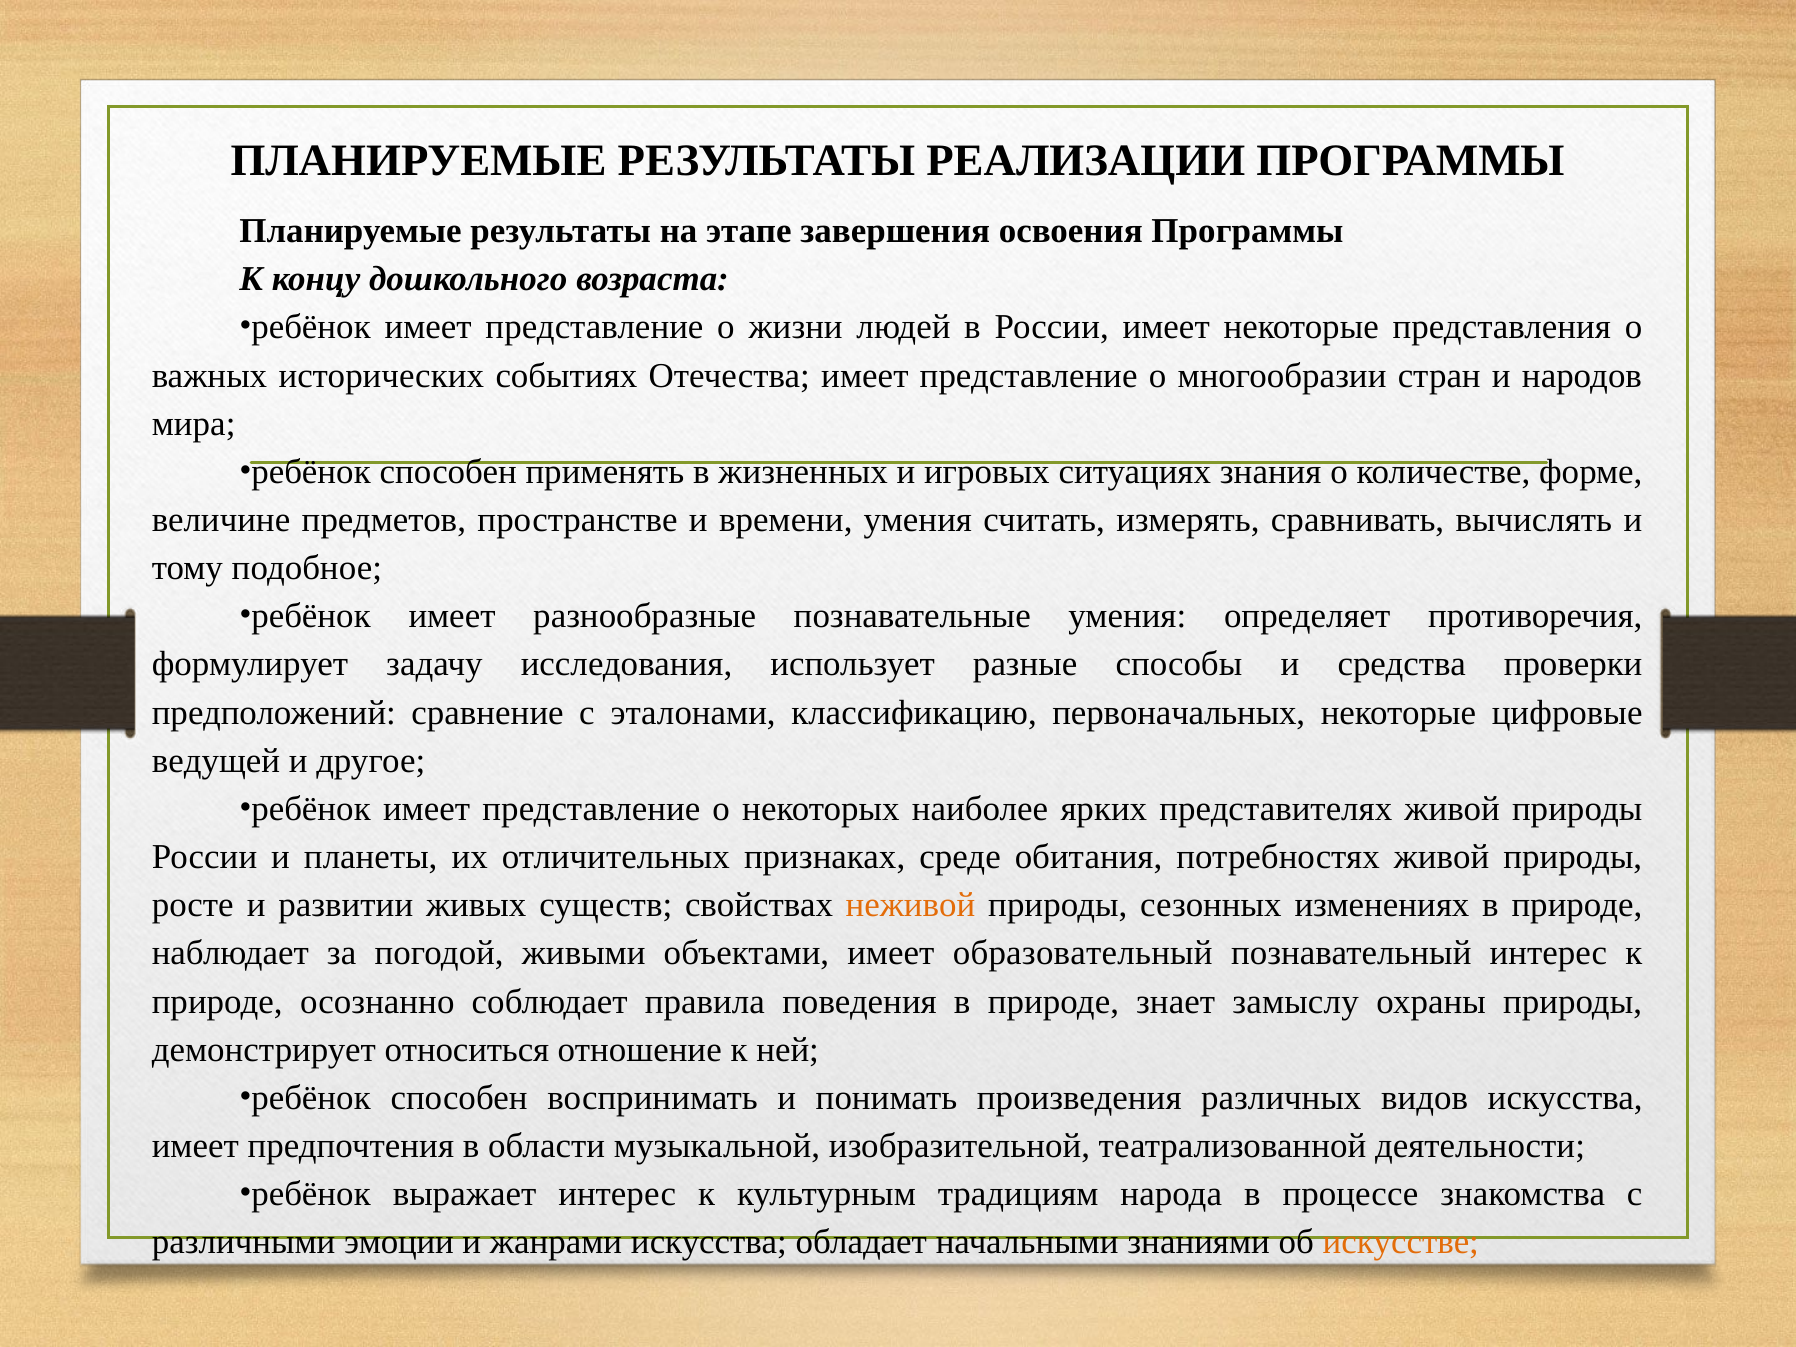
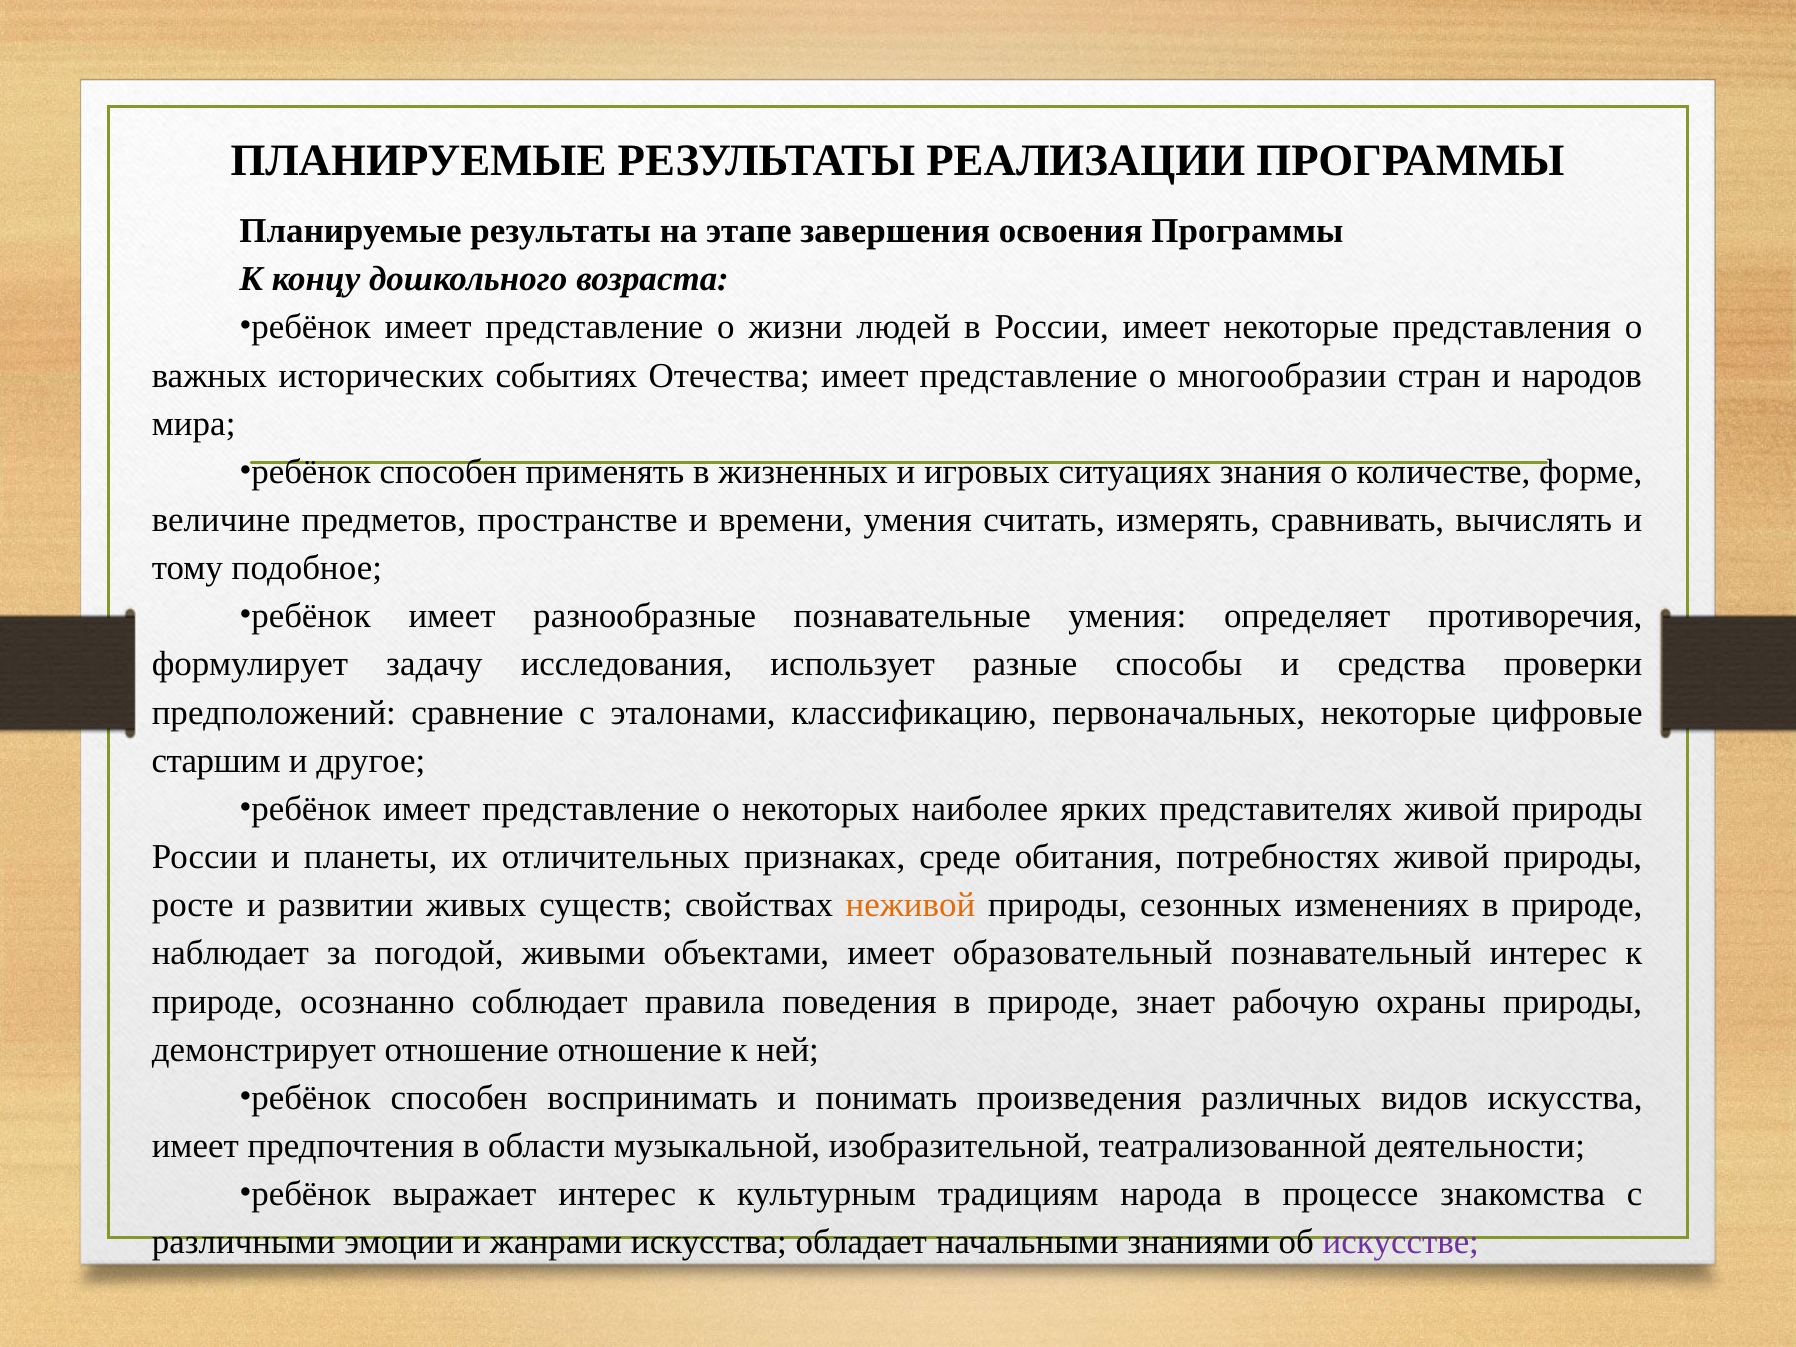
ведущей: ведущей -> старшим (216, 761)
замыслу: замыслу -> рабочую (1296, 1002)
демонстрирует относиться: относиться -> отношение (467, 1050)
искусстве colour: orange -> purple (1401, 1242)
